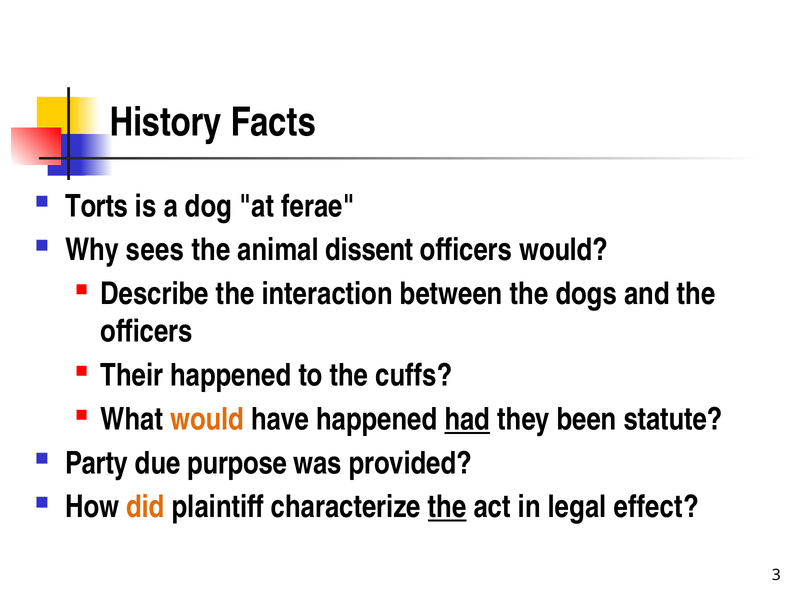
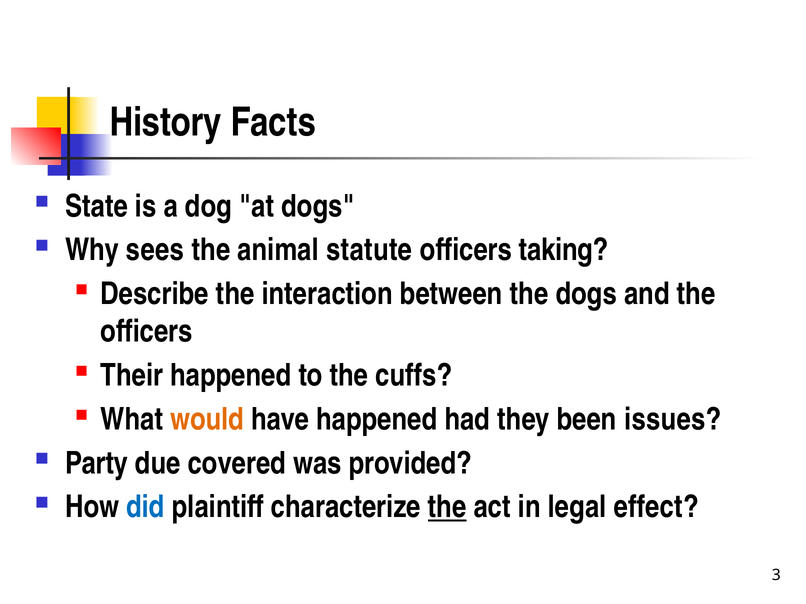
Torts: Torts -> State (97, 206)
at ferae: ferae -> dogs (318, 206)
dissent: dissent -> statute (369, 250)
officers would: would -> taking (564, 250)
had underline: present -> none (467, 420)
statute: statute -> issues (673, 420)
purpose: purpose -> covered (237, 464)
did colour: orange -> blue (145, 508)
